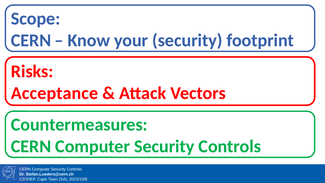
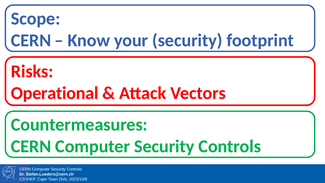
Acceptance: Acceptance -> Operational (55, 93)
